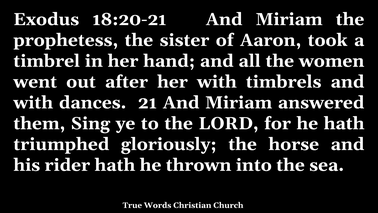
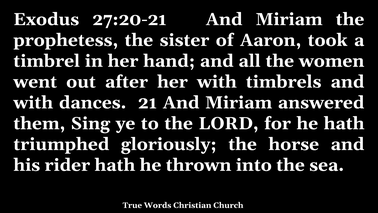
18:20-21: 18:20-21 -> 27:20-21 (129, 19)
